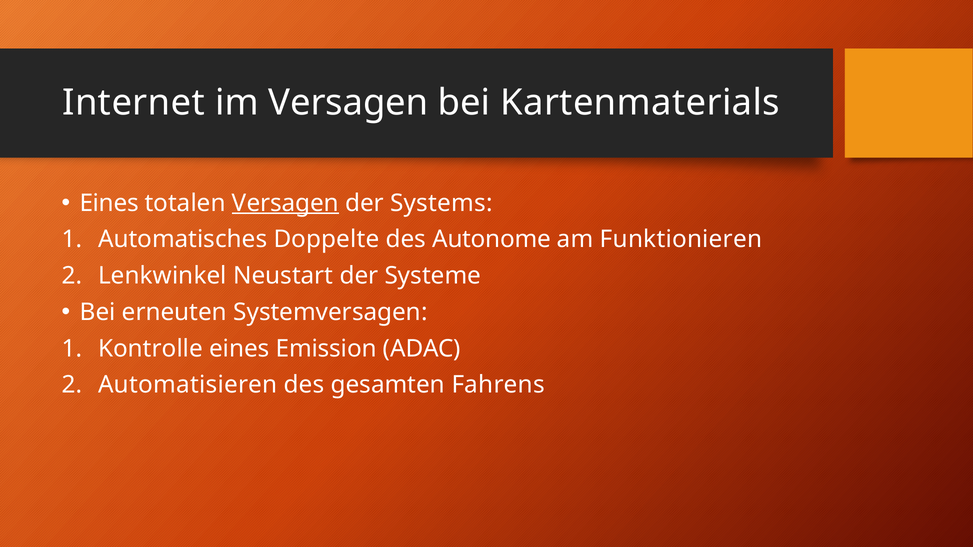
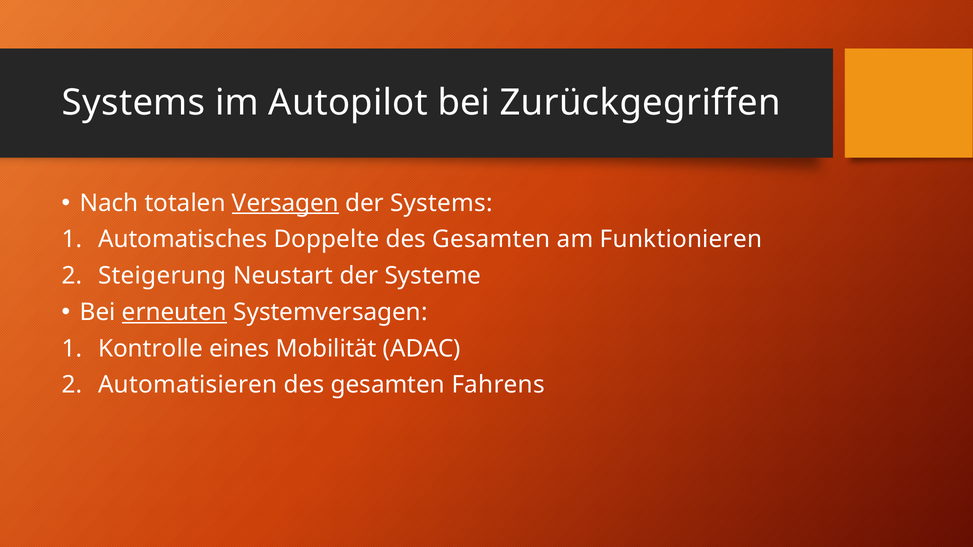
Internet: Internet -> Systems (134, 103)
im Versagen: Versagen -> Autopilot (348, 103)
Kartenmaterials: Kartenmaterials -> Zurückgegriffen (640, 103)
Eines: Eines -> Nach (109, 203)
Autonome: Autonome -> Gesamten (491, 240)
Lenkwinkel: Lenkwinkel -> Steigerung (162, 276)
erneuten underline: none -> present (174, 312)
Emission: Emission -> Mobilität (326, 349)
